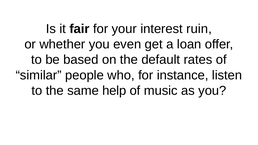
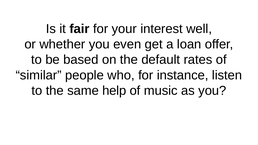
ruin: ruin -> well (199, 29)
